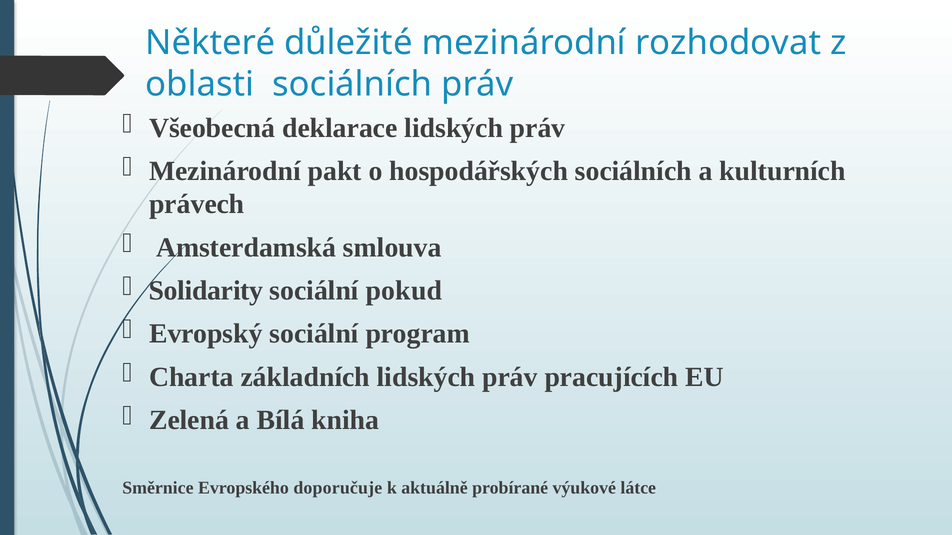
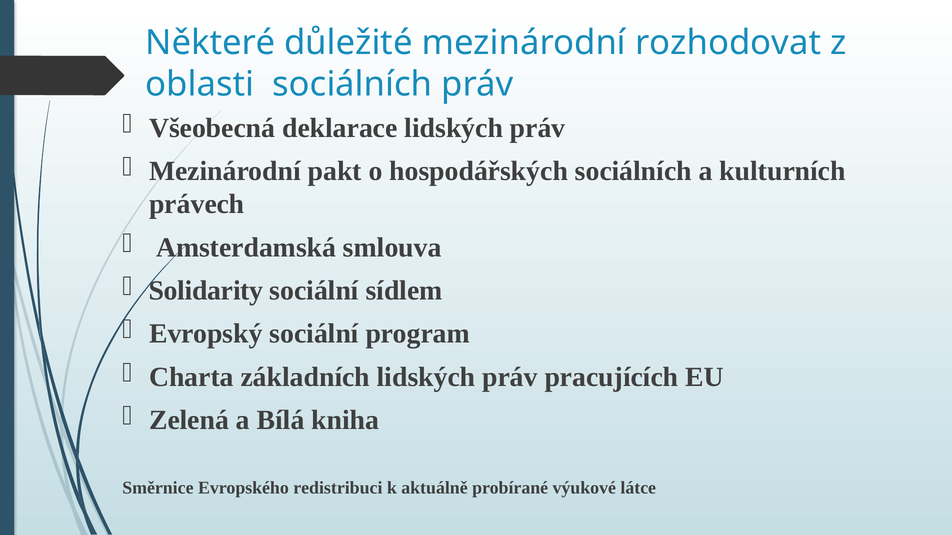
pokud: pokud -> sídlem (404, 291)
doporučuje: doporučuje -> redistribuci (338, 488)
